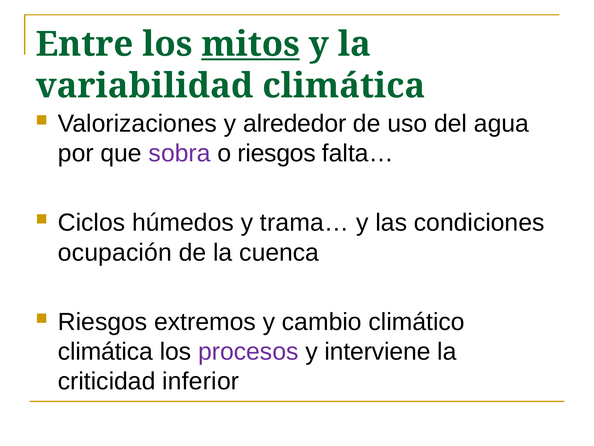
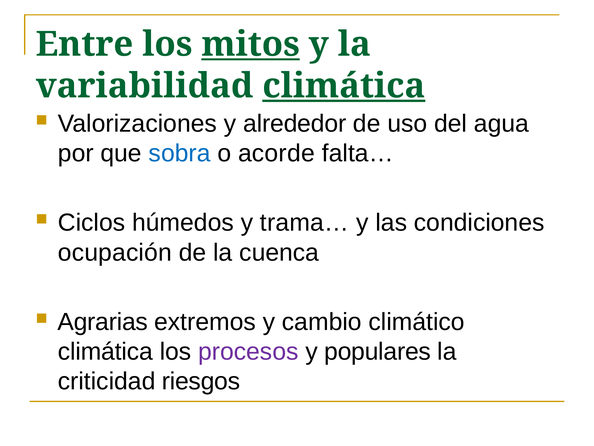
climática underline: none -> present (344, 86)
sobra colour: purple -> blue (180, 153)
o riesgos: riesgos -> acorde (276, 153)
Riesgos: Riesgos -> Agrarias (103, 322)
interviene: interviene -> populares (378, 351)
inferior: inferior -> riesgos (201, 381)
